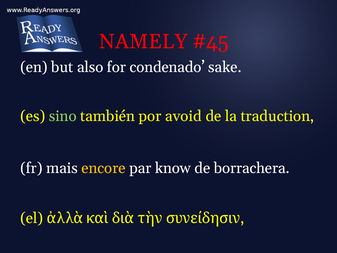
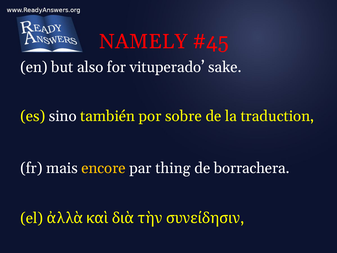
condenado: condenado -> vituperado (167, 67)
sino colour: light green -> white (63, 116)
avoid: avoid -> sobre (183, 116)
know: know -> thing (173, 168)
